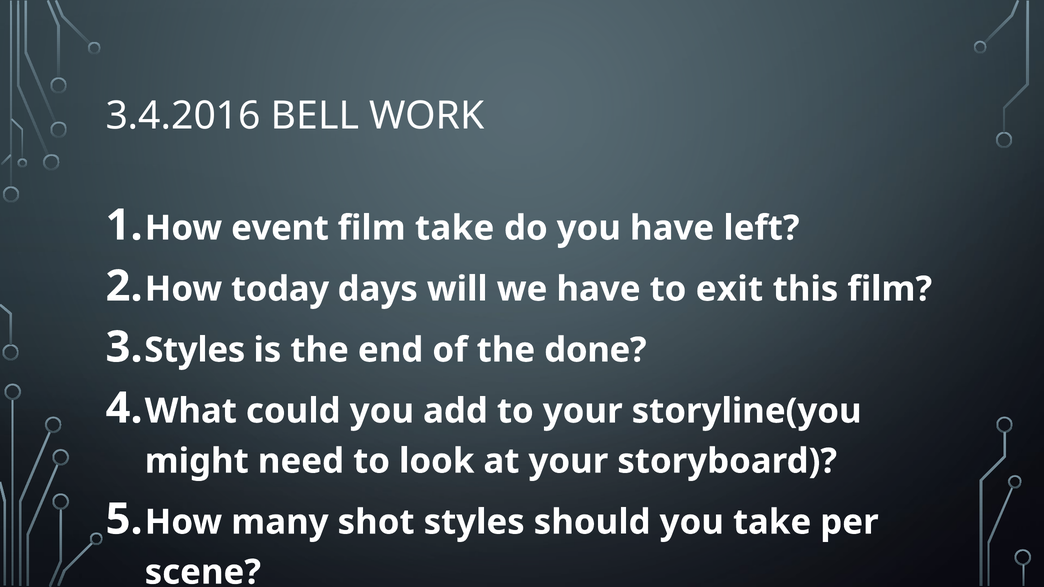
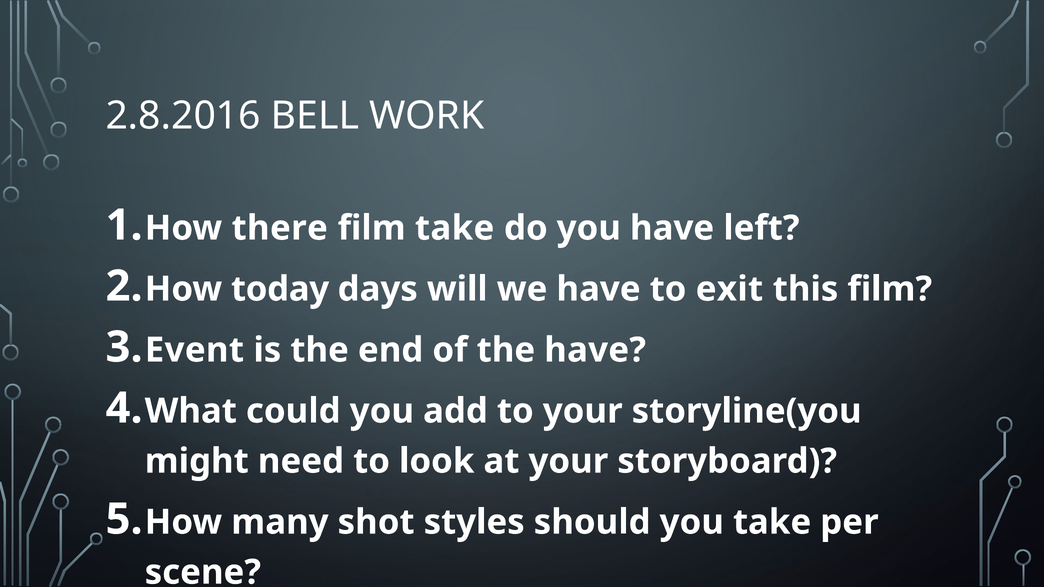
3.4.2016: 3.4.2016 -> 2.8.2016 (183, 116)
event: event -> there (280, 228)
Styles: Styles -> Event (194, 350)
the done: done -> have (595, 350)
